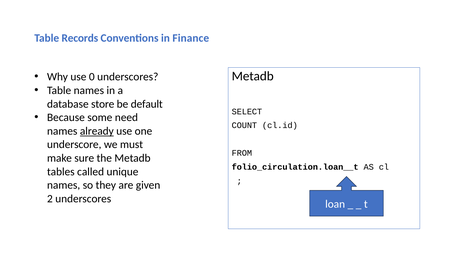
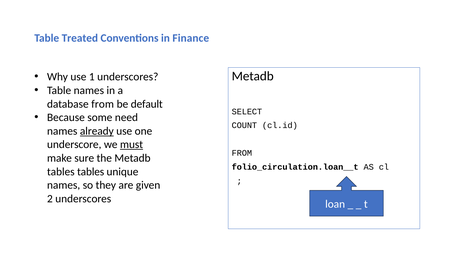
Records: Records -> Treated (80, 38)
0: 0 -> 1 (92, 77)
database store: store -> from (103, 104)
must underline: none -> present (132, 144)
tables called: called -> tables (91, 171)
